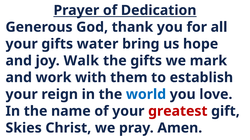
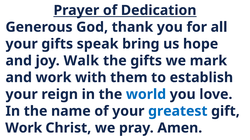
water: water -> speak (98, 44)
greatest colour: red -> blue (178, 112)
Skies: Skies -> Work (24, 128)
